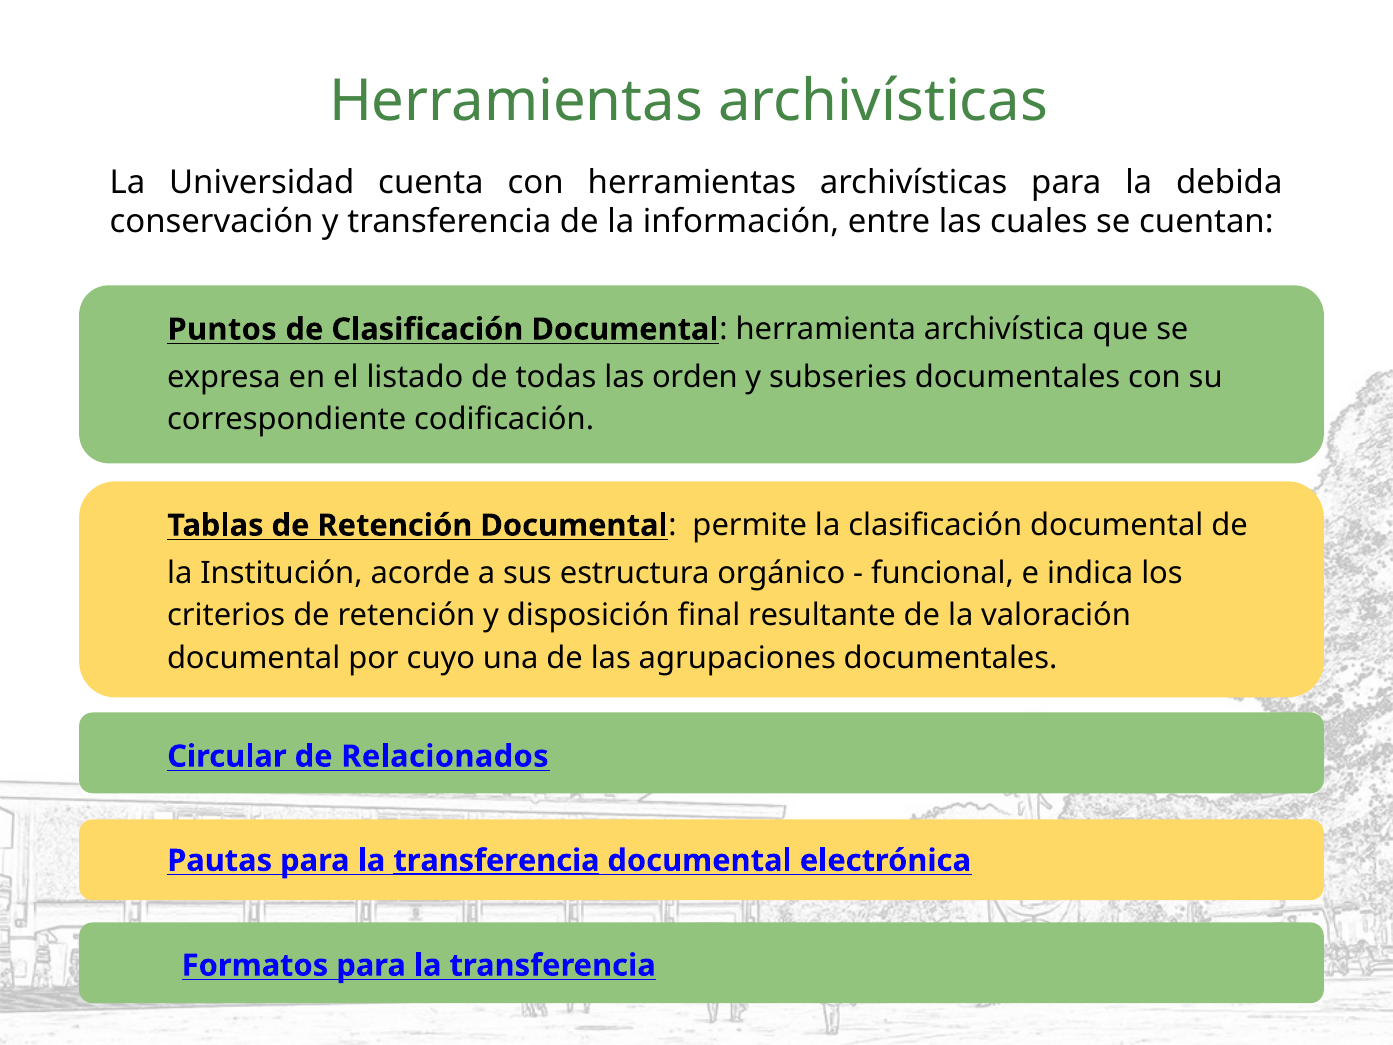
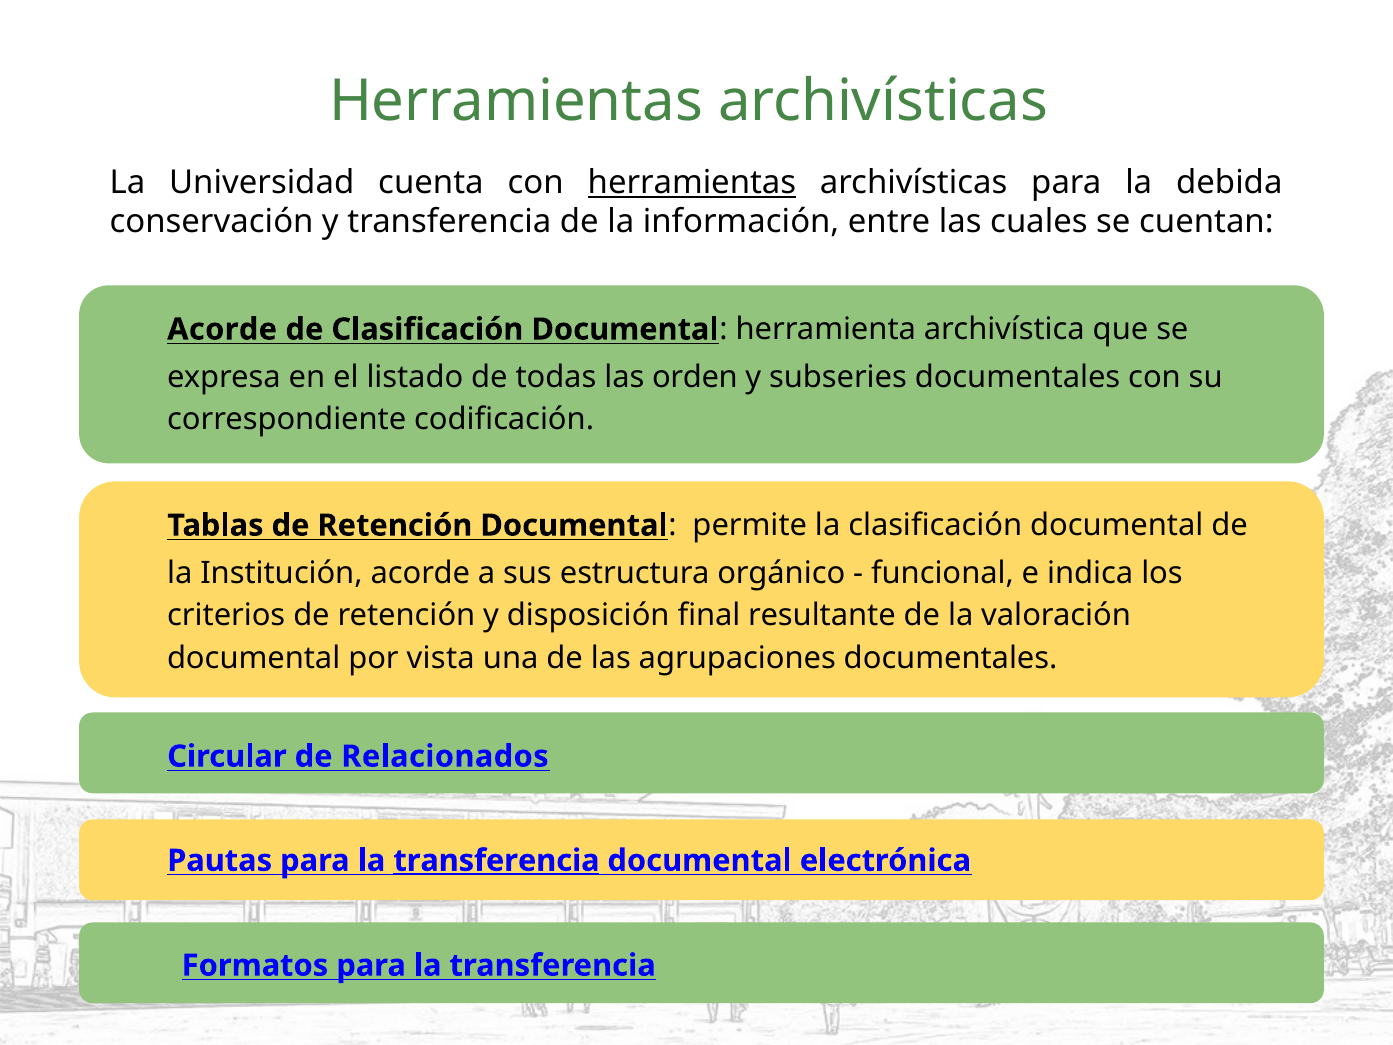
herramientas underline: none -> present (692, 183)
Puntos: Puntos -> Acorde (222, 329)
cuyo: cuyo -> vista (441, 658)
